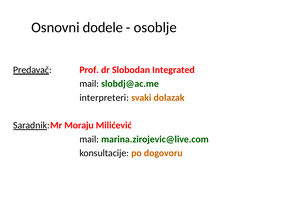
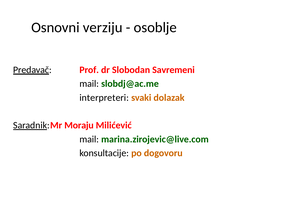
dodele: dodele -> verziju (103, 28)
Integrated: Integrated -> Savremeni (173, 70)
